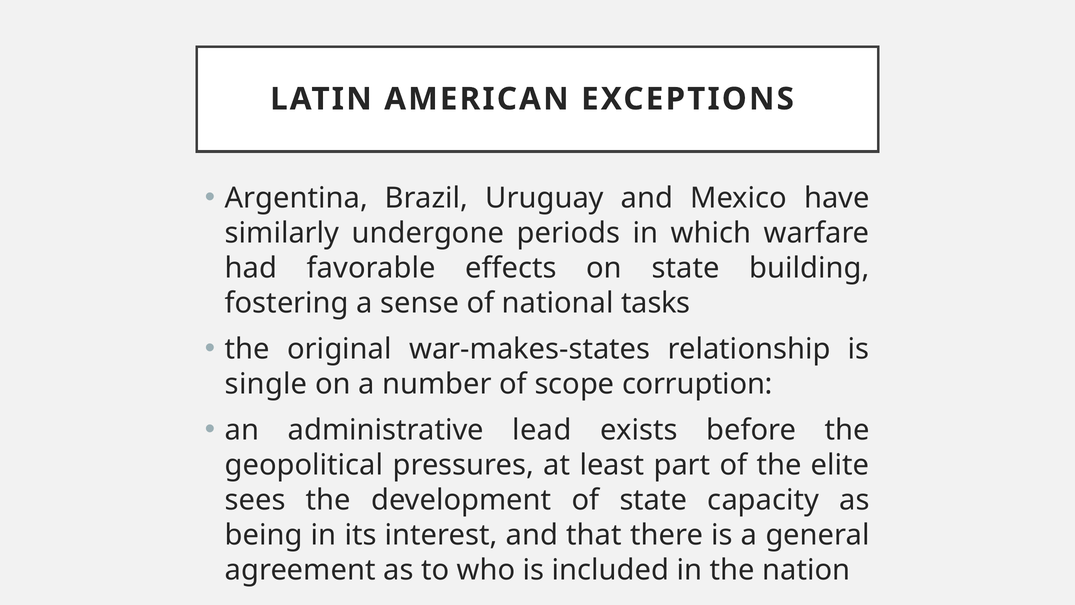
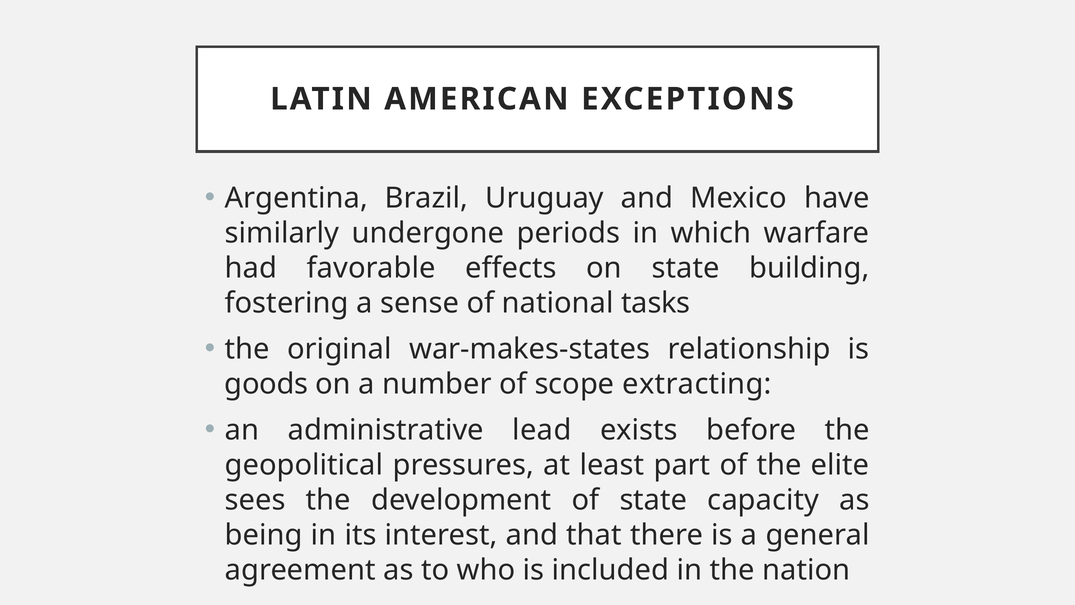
single: single -> goods (266, 384)
corruption: corruption -> extracting (697, 384)
